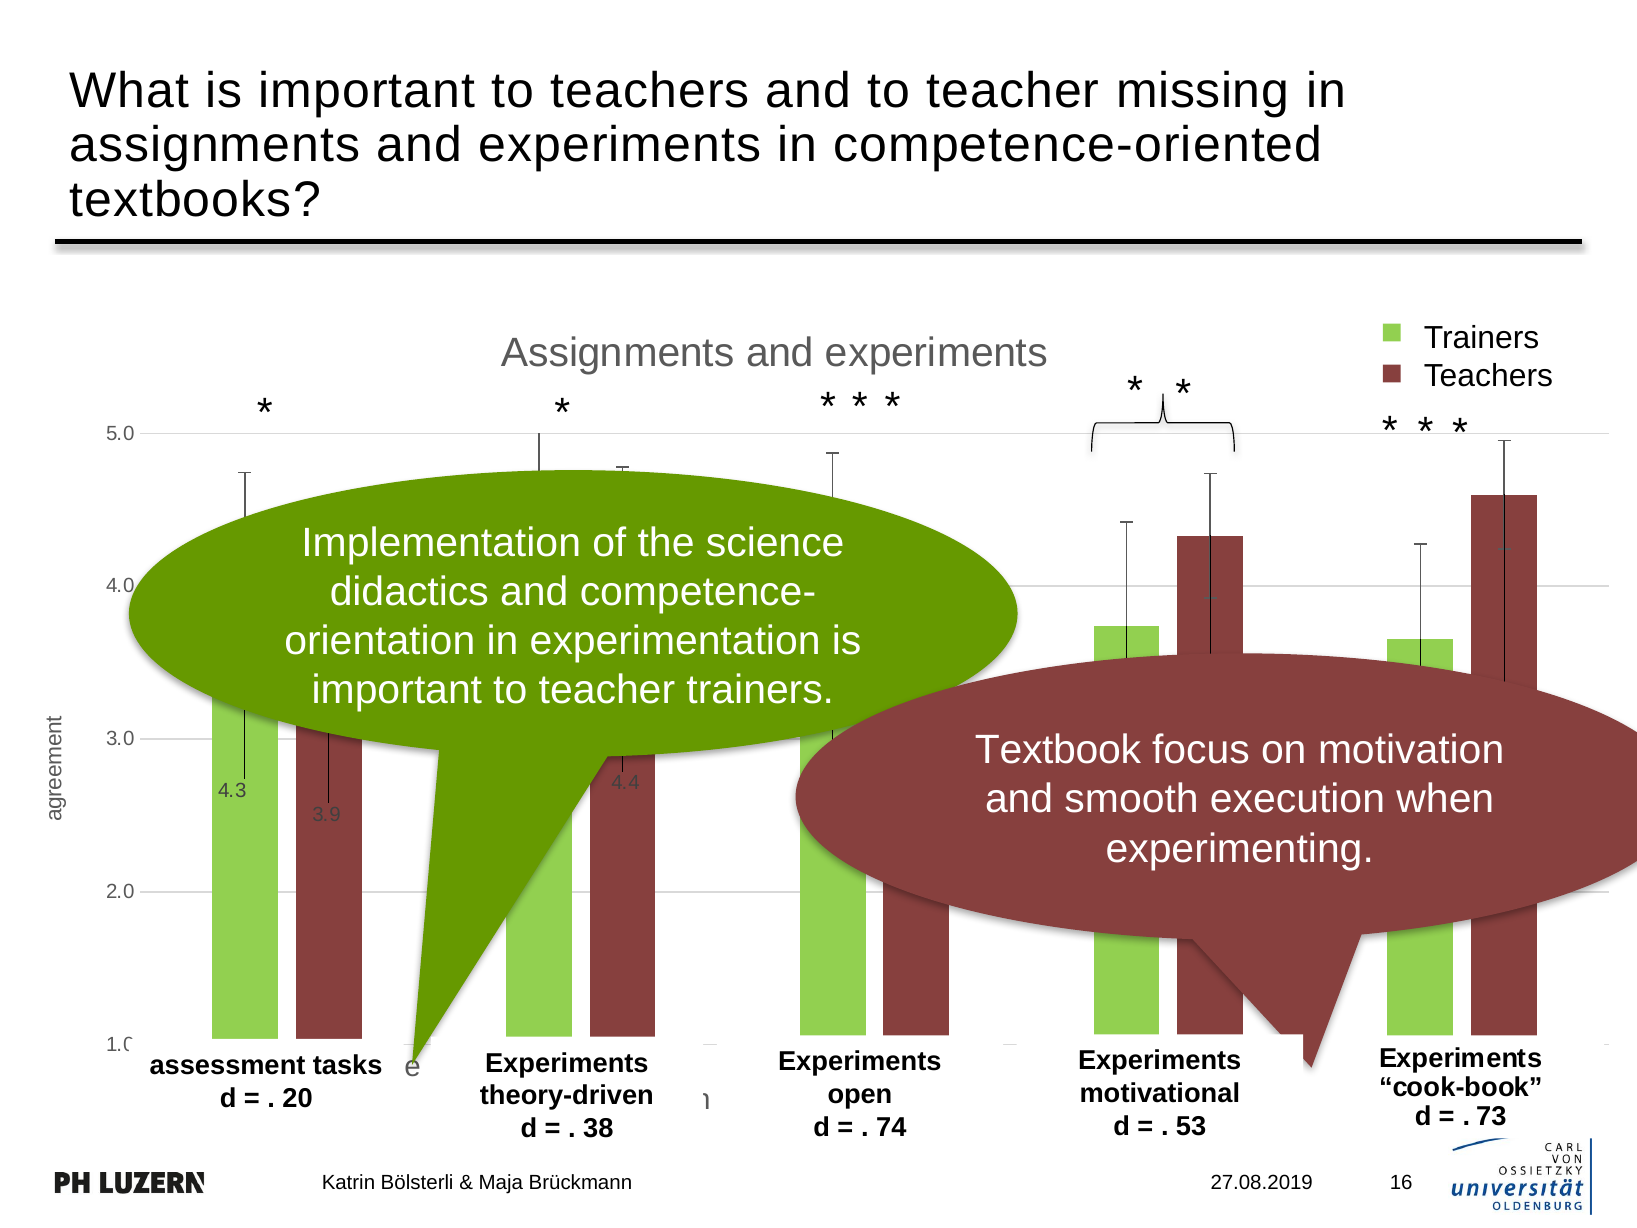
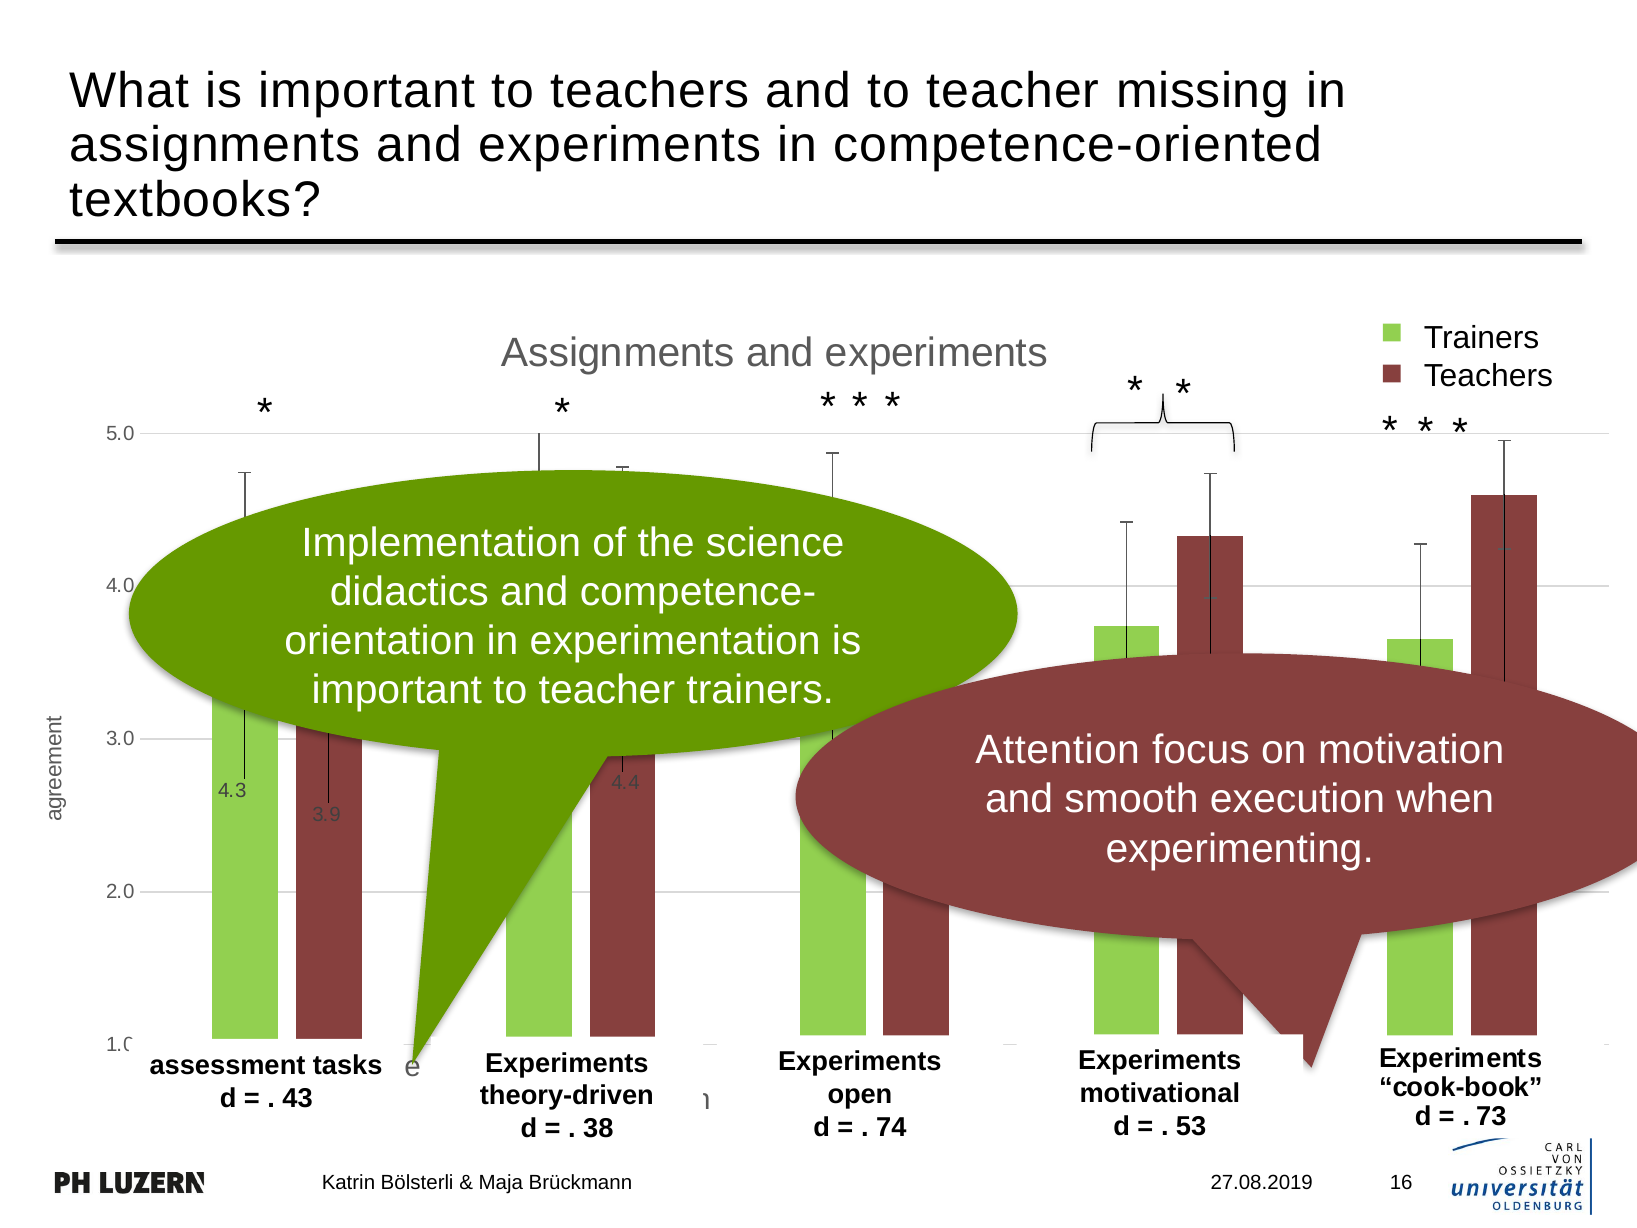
Textbook: Textbook -> Attention (1058, 750)
20: 20 -> 43 (298, 1098)
